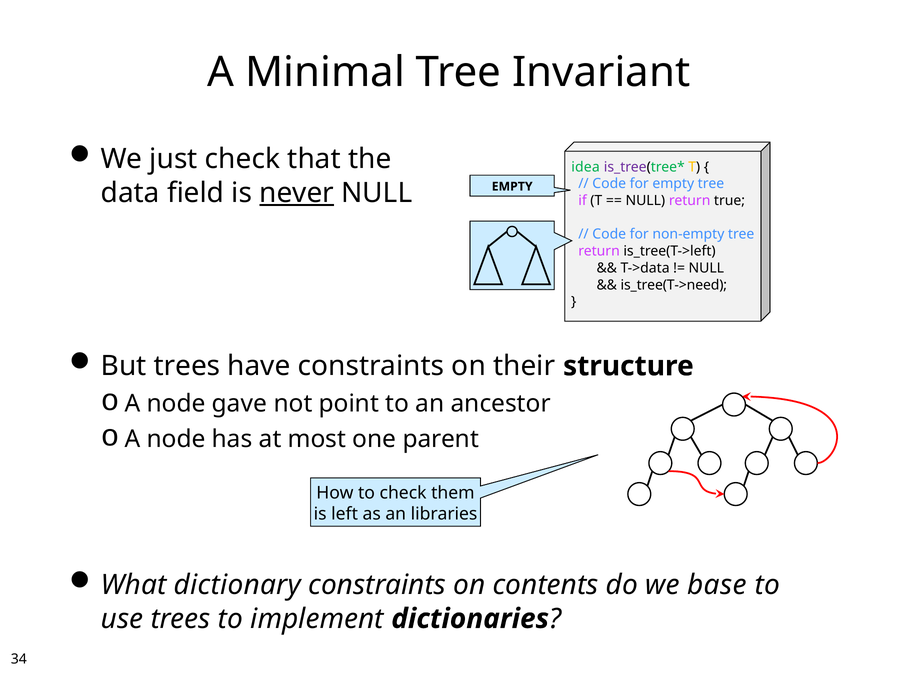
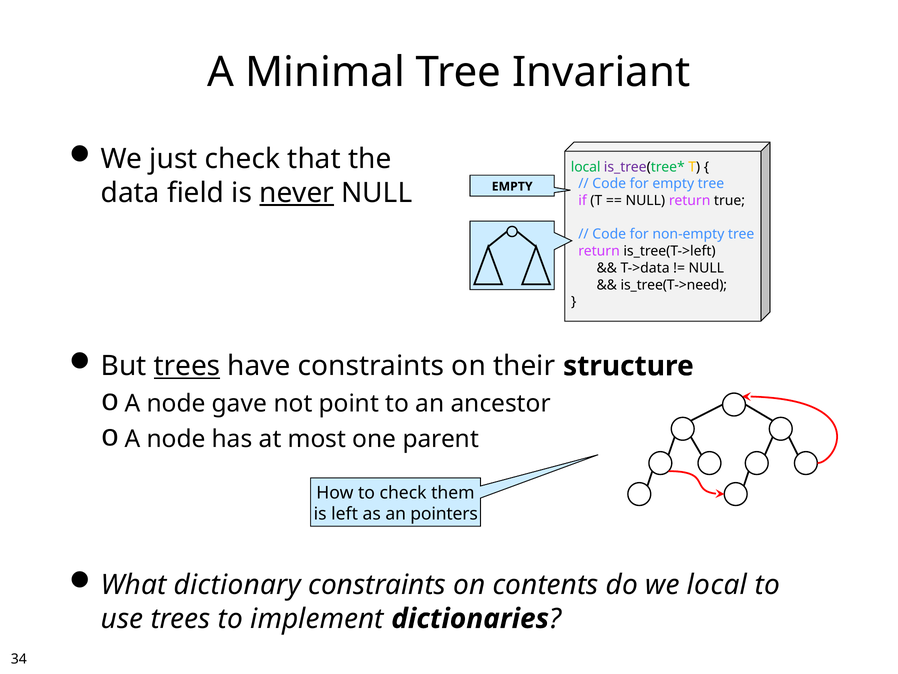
idea: idea -> local (586, 167)
trees underline: none -> present (187, 366)
libraries: libraries -> pointers (444, 513)
we base: base -> local (717, 585)
